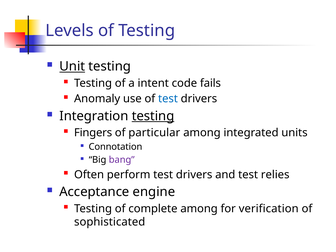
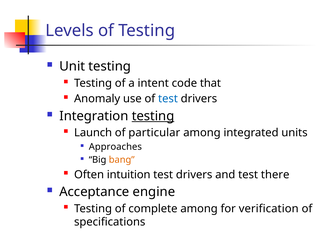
Unit underline: present -> none (72, 66)
fails: fails -> that (210, 83)
Fingers: Fingers -> Launch (93, 133)
Connotation: Connotation -> Approaches (115, 147)
bang colour: purple -> orange (122, 160)
perform: perform -> intuition (129, 175)
relies: relies -> there (275, 175)
sophisticated: sophisticated -> specifications (110, 222)
